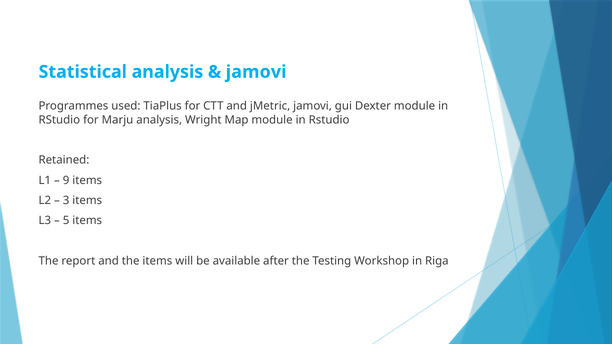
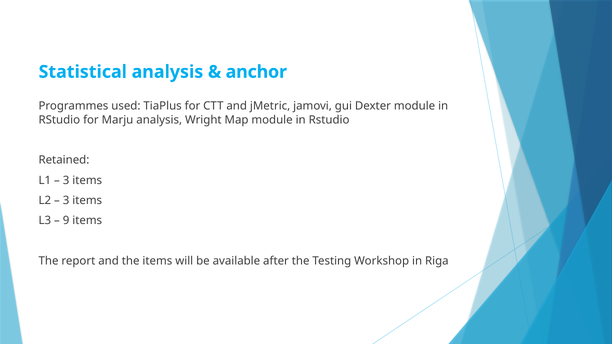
jamovi: jamovi -> anchor (256, 72)
9: 9 -> 3 (66, 180)
5: 5 -> 9 (66, 221)
